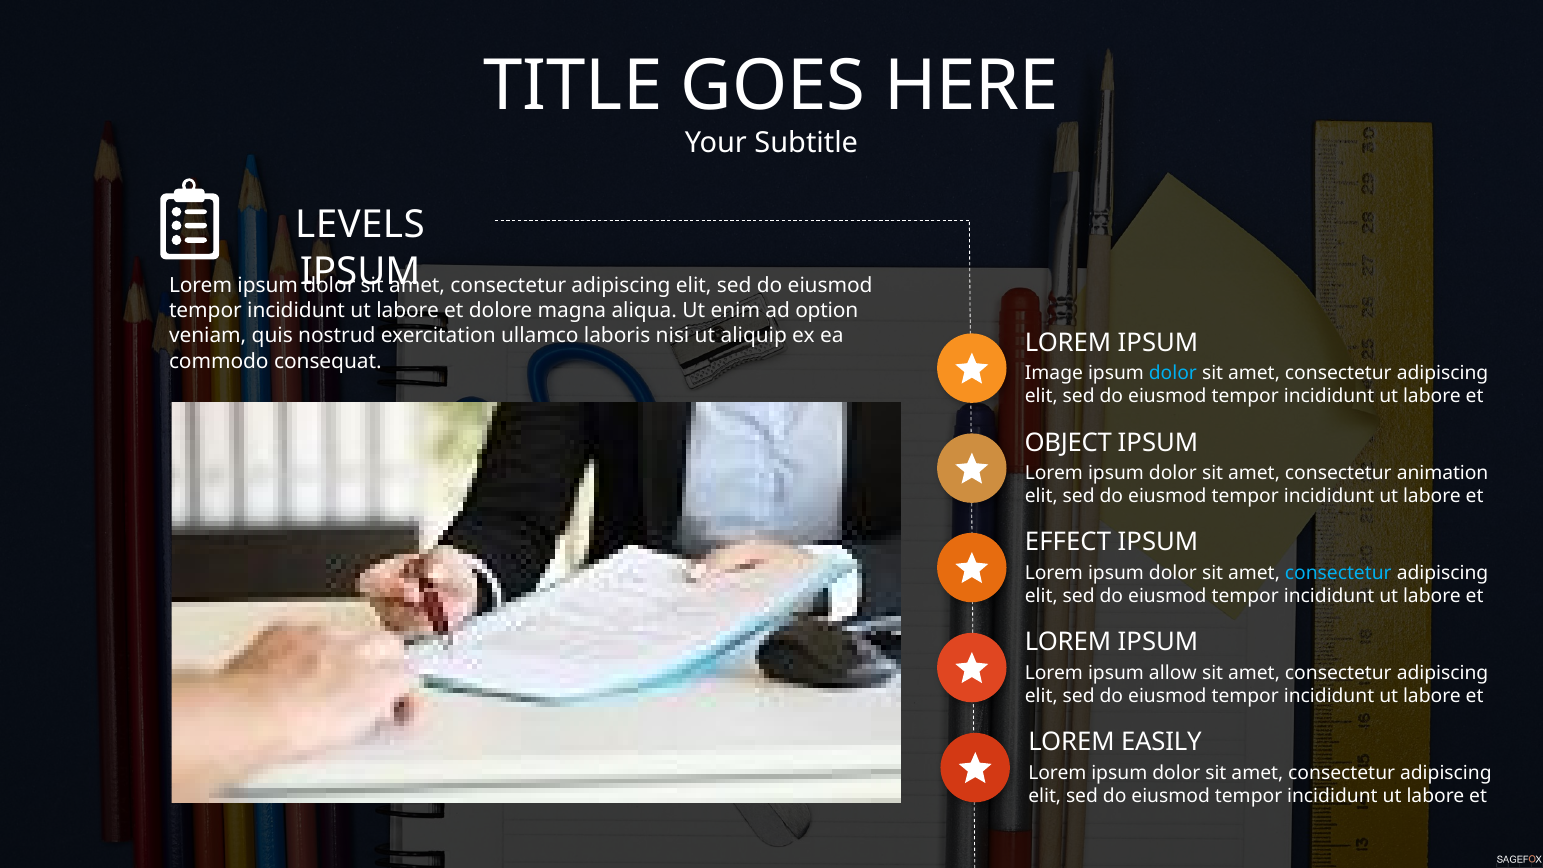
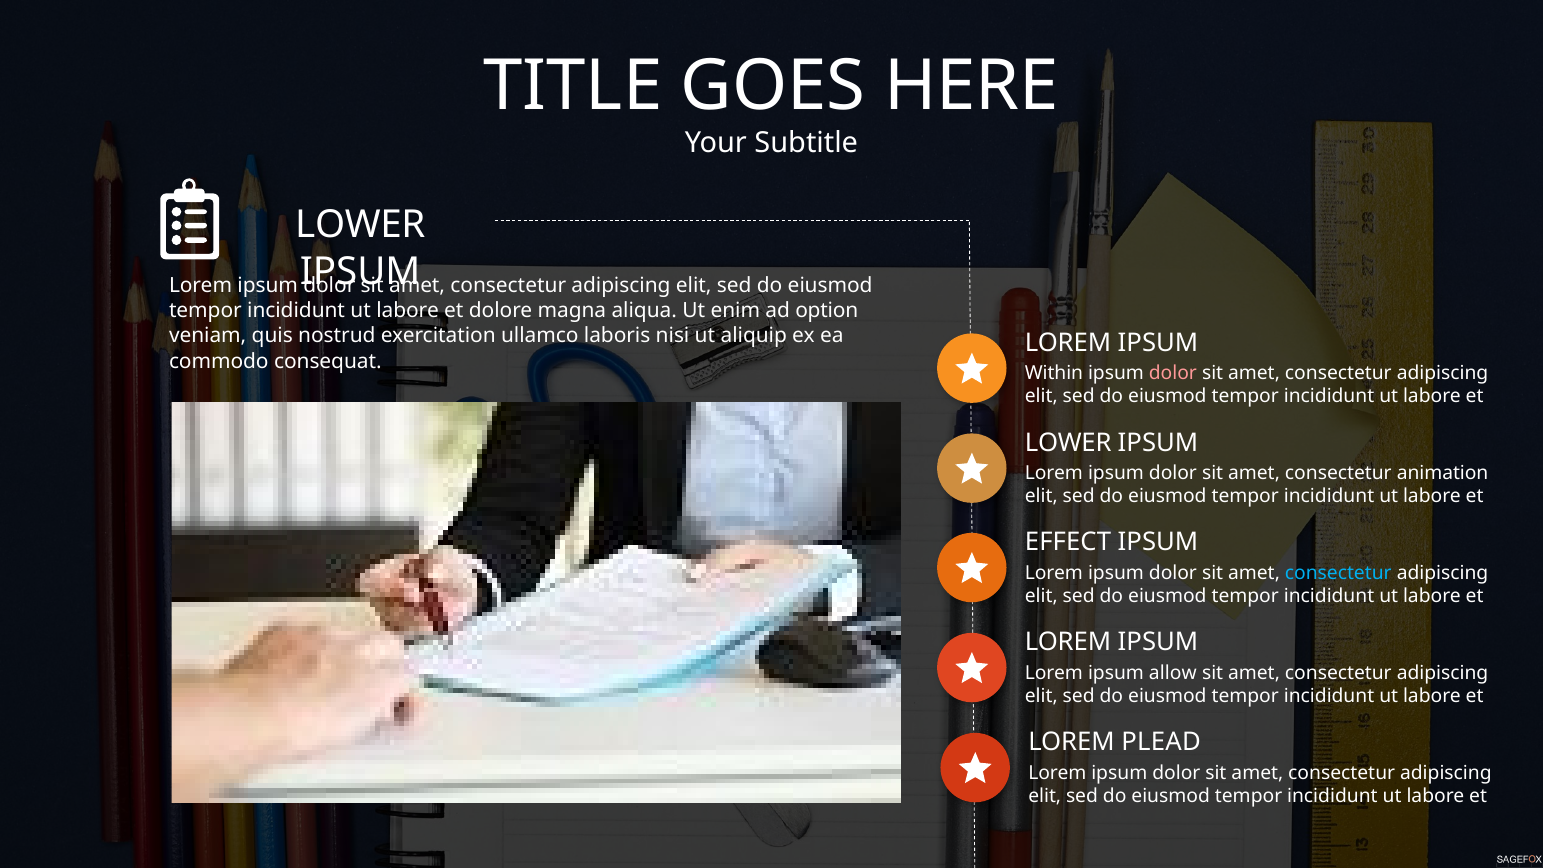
LEVELS: LEVELS -> LOWER (360, 225)
Image: Image -> Within (1054, 373)
dolor colour: light blue -> pink (1173, 373)
OBJECT: OBJECT -> LOWER (1068, 443)
EASILY: EASILY -> PLEAD (1161, 742)
